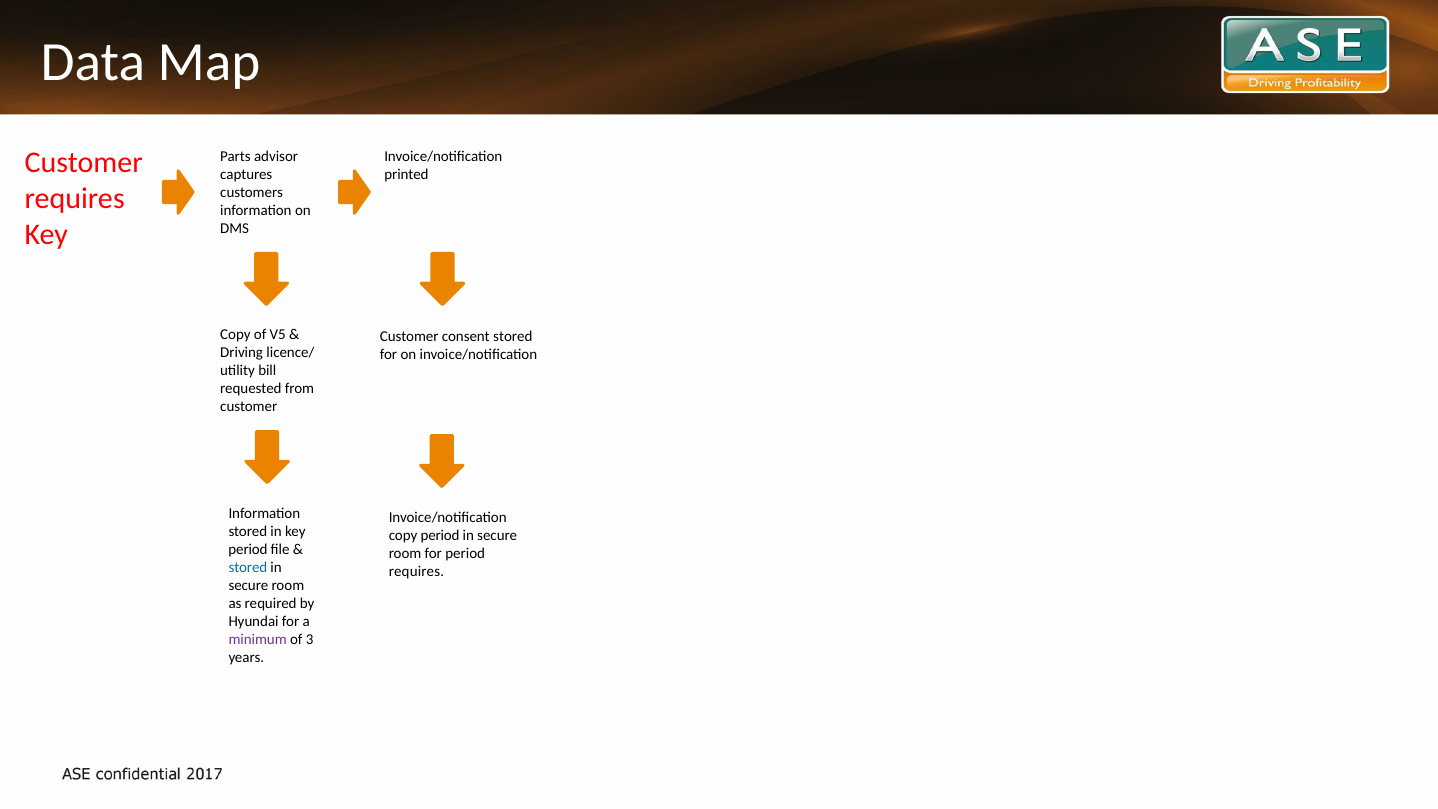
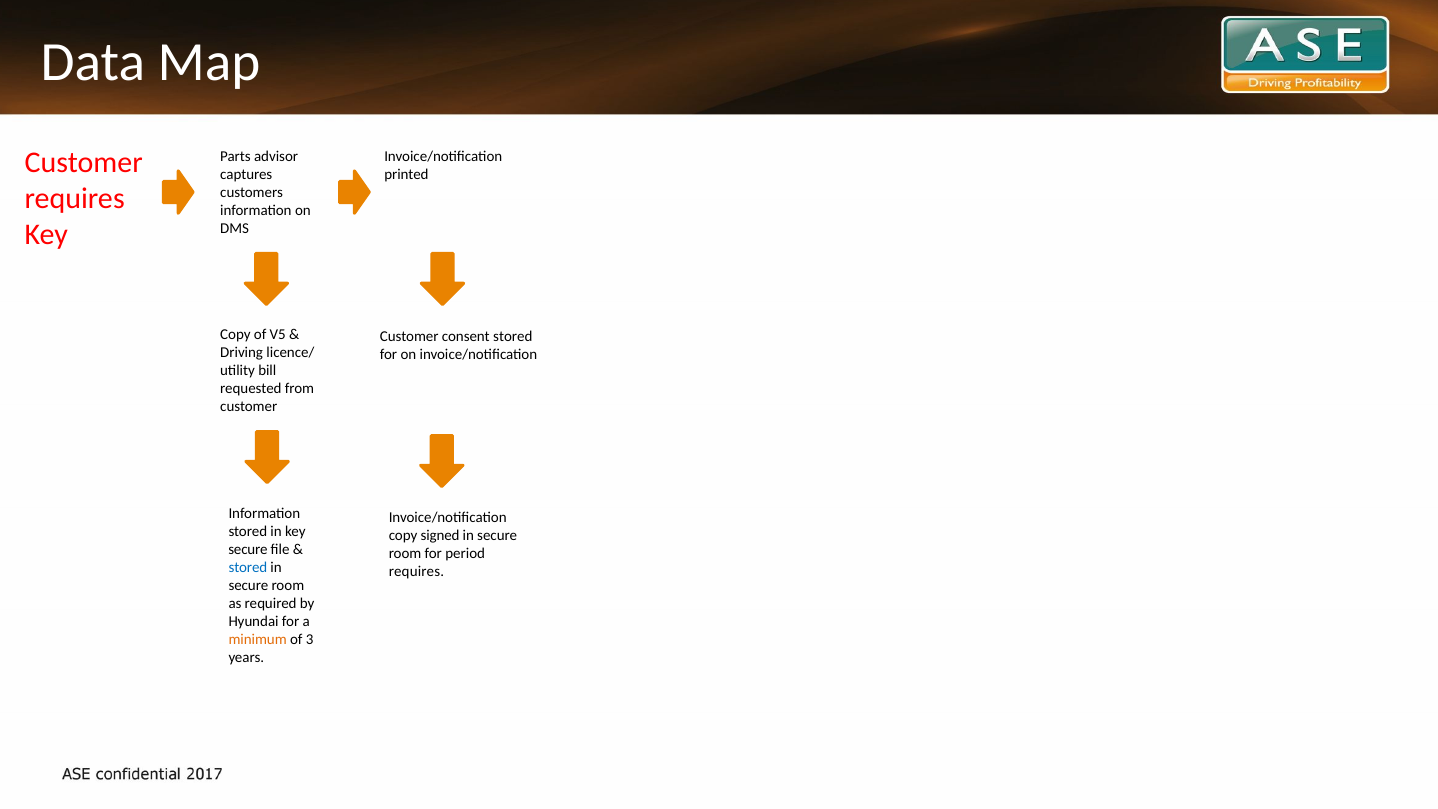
copy period: period -> signed (440, 535)
period: period -> secure (248, 549)
minimum colour: purple -> orange (258, 639)
